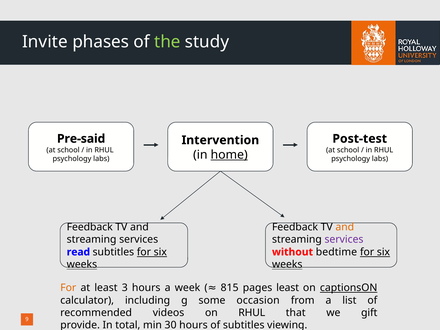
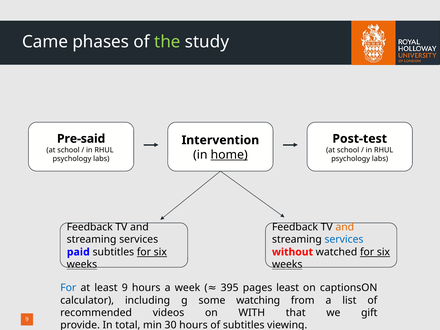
Invite: Invite -> Came (45, 42)
services colour: purple -> blue (344, 240)
read: read -> paid (78, 252)
bedtime: bedtime -> watched (336, 252)
For colour: orange -> blue (68, 288)
least 3: 3 -> 9 (125, 288)
815: 815 -> 395 (230, 288)
captionsON underline: present -> none (349, 288)
occasion: occasion -> watching (258, 300)
on RHUL: RHUL -> WITH (252, 313)
